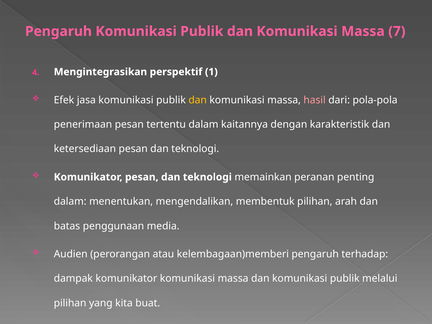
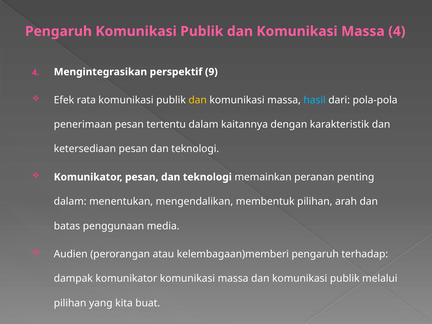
Massa 7: 7 -> 4 (397, 31)
1: 1 -> 9 (211, 72)
jasa: jasa -> rata (86, 100)
hasil colour: pink -> light blue (315, 100)
